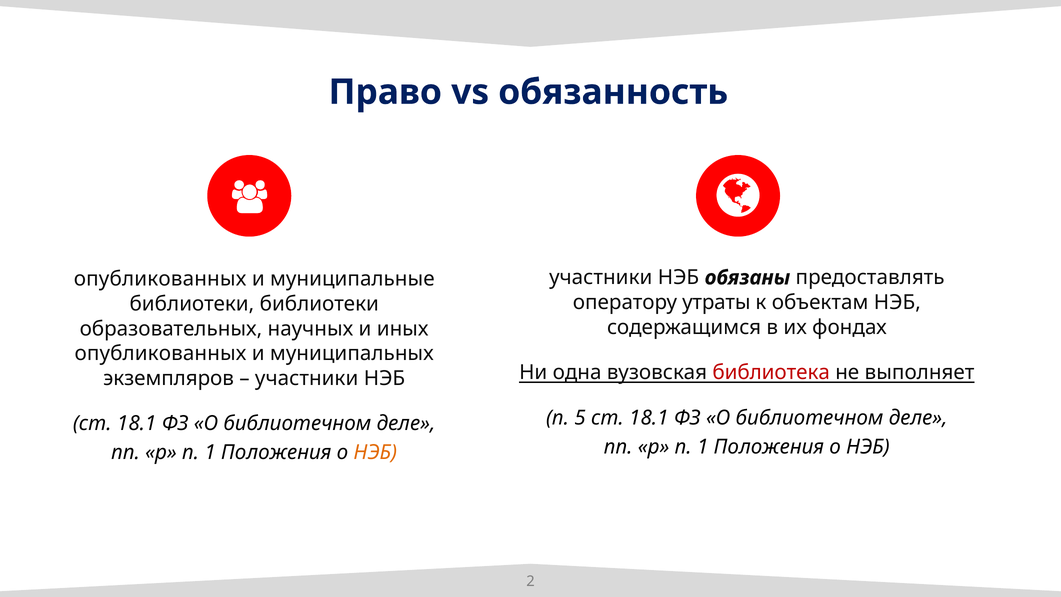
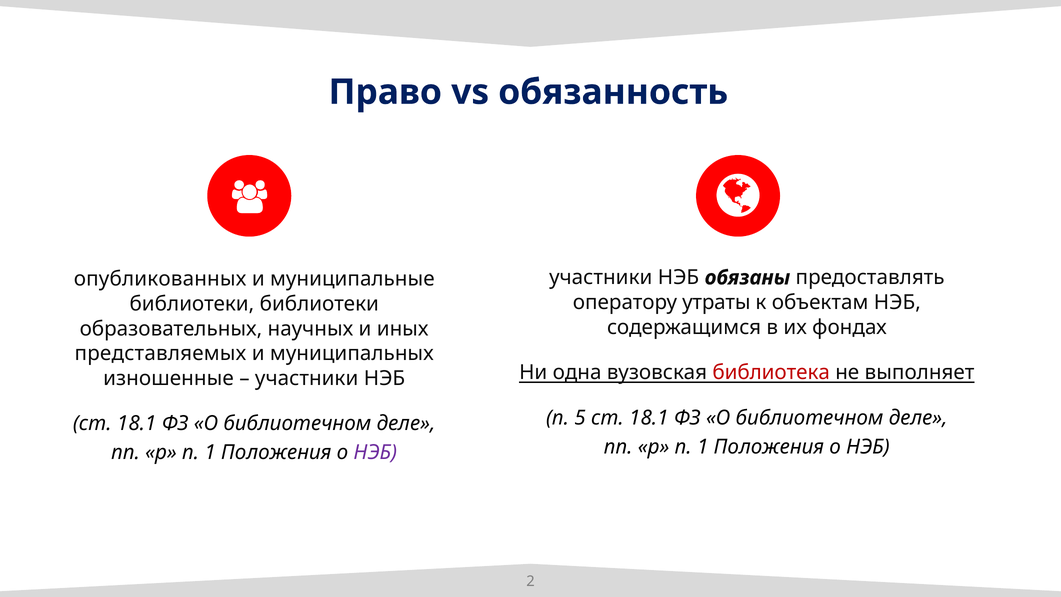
опубликованных: опубликованных -> представляемых (160, 353)
экземпляров: экземпляров -> изношенные (168, 378)
НЭБ colour: orange -> purple (375, 452)
